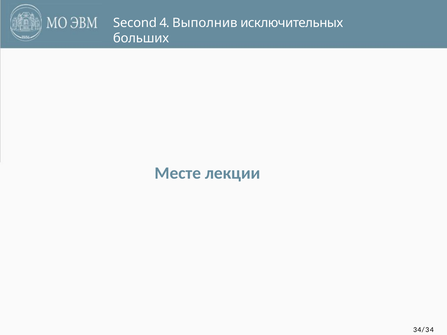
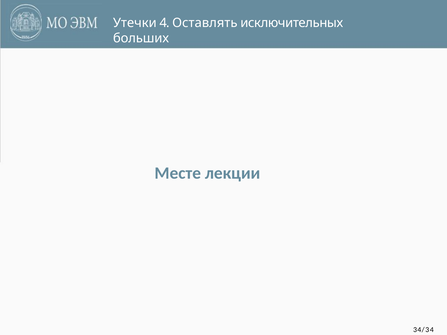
Second: Second -> Утечки (135, 23)
Выполнив: Выполнив -> Оставлять (205, 23)
